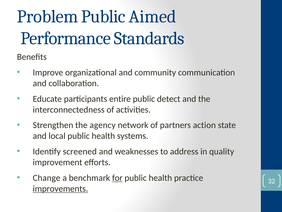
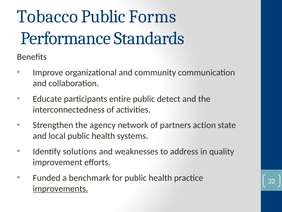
Problem: Problem -> Tobacco (47, 17)
Aimed: Aimed -> Forms (152, 17)
screened: screened -> solutions (80, 151)
Change: Change -> Funded (47, 177)
for underline: present -> none (117, 177)
